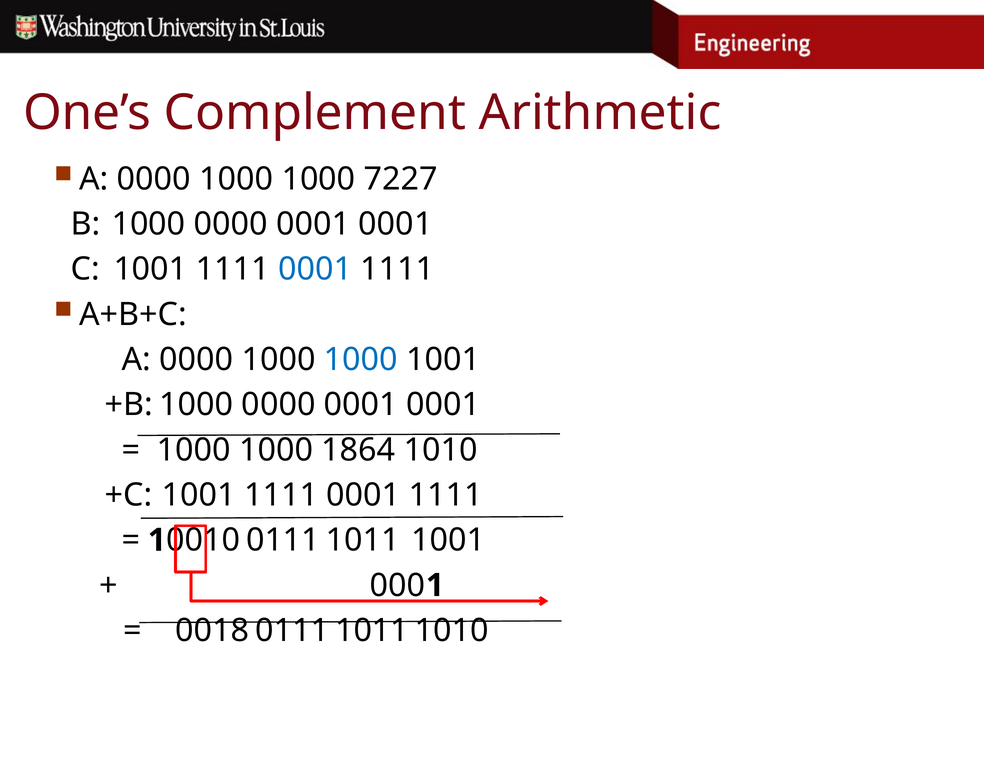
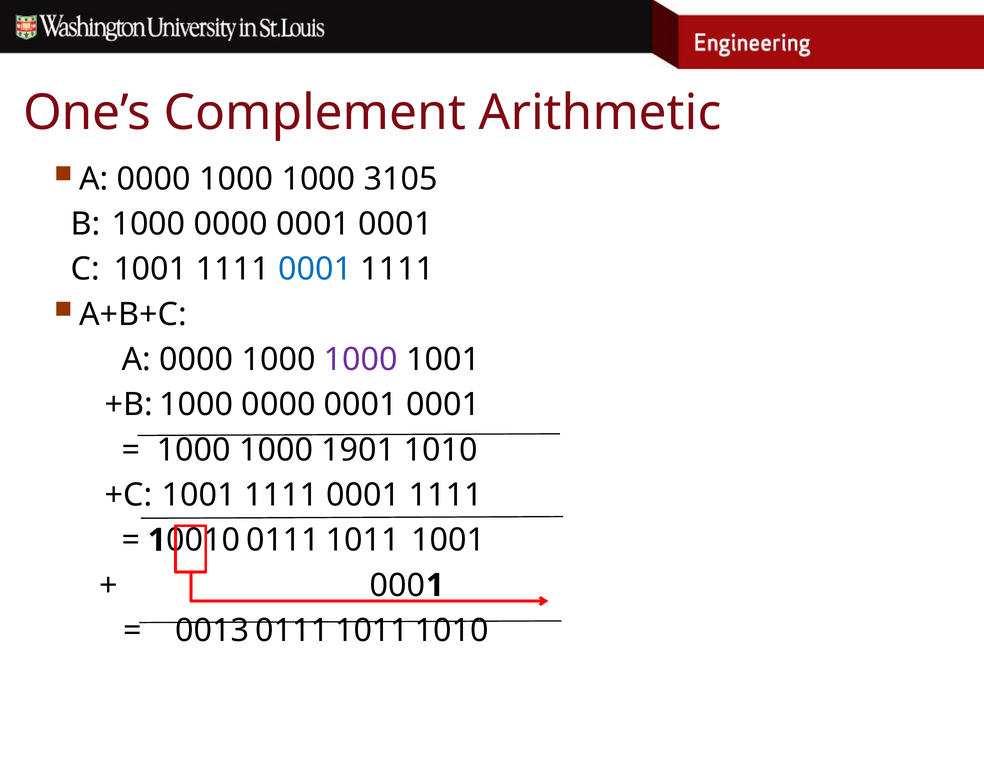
7227: 7227 -> 3105 (401, 179)
1000 colour: blue -> purple (361, 360)
1864: 1864 -> 1901 (358, 450)
0018: 0018 -> 0013 (212, 631)
